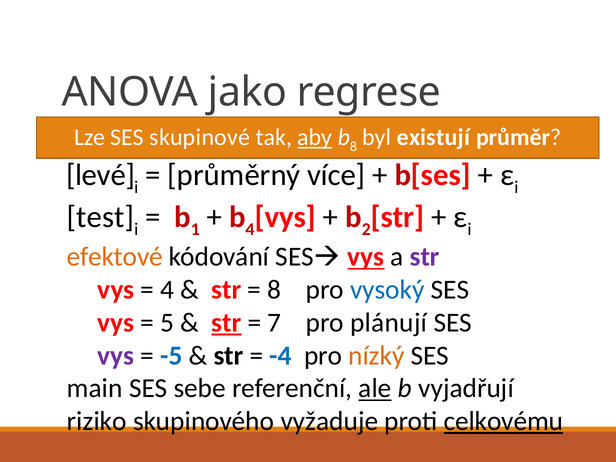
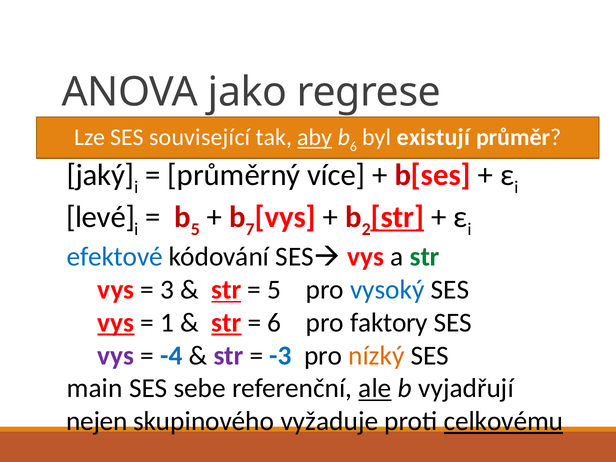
skupinové: skupinové -> související (200, 137)
b 8: 8 -> 6 (353, 147)
levé: levé -> jaký (101, 175)
test: test -> levé (101, 217)
b 1: 1 -> 5 (195, 229)
b 4: 4 -> 7 (250, 229)
str underline: none -> present (397, 217)
efektové colour: orange -> blue (115, 257)
vys underline: present -> none (366, 257)
str colour: purple -> green (425, 257)
4: 4 -> 3 (167, 290)
str underline: none -> present (226, 290)
8: 8 -> 5 (274, 290)
vys underline: none -> present (116, 323)
5: 5 -> 1 (167, 323)
7: 7 -> 6 (274, 323)
plánují: plánují -> faktory (389, 323)
-5: -5 -> -4 (171, 356)
str colour: black -> purple (229, 356)
-4: -4 -> -3 (281, 356)
riziko: riziko -> nejen (97, 421)
